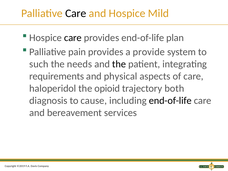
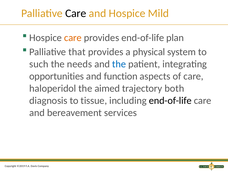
care colour: black -> orange (73, 38)
pain: pain -> that (77, 52)
provide: provide -> physical (149, 52)
the colour: black -> blue (119, 64)
requirements: requirements -> opportunities (57, 76)
physical: physical -> function (121, 76)
opioid: opioid -> aimed (107, 88)
cause: cause -> tissue (94, 101)
